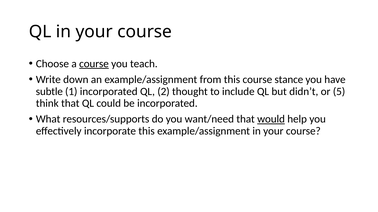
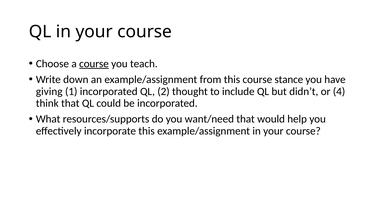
subtle: subtle -> giving (49, 92)
5: 5 -> 4 (339, 92)
would underline: present -> none (271, 119)
